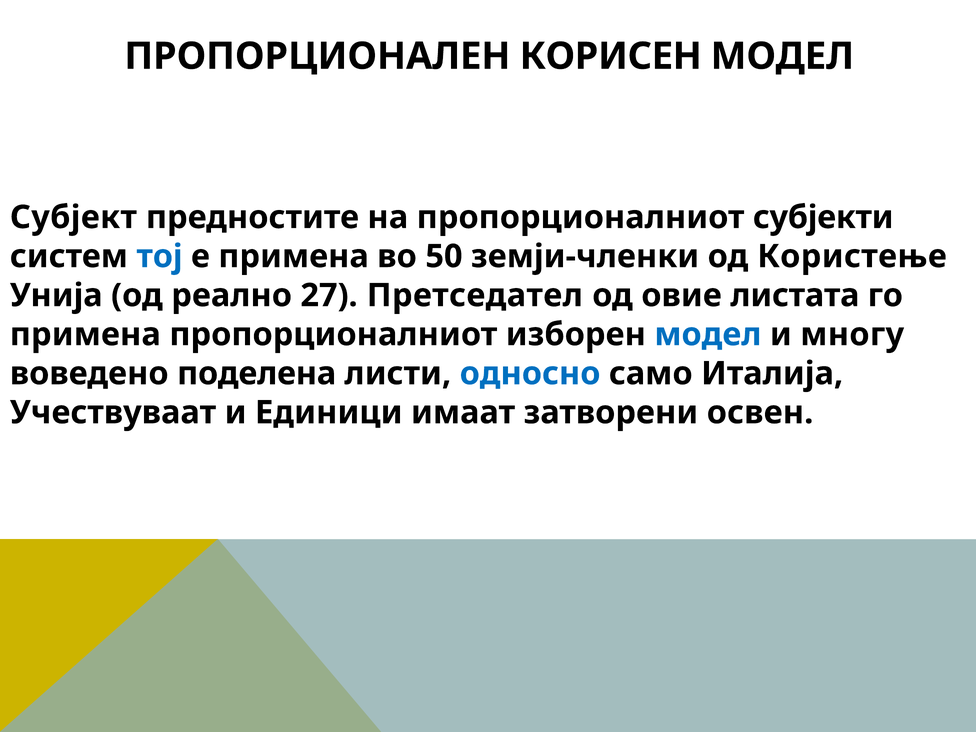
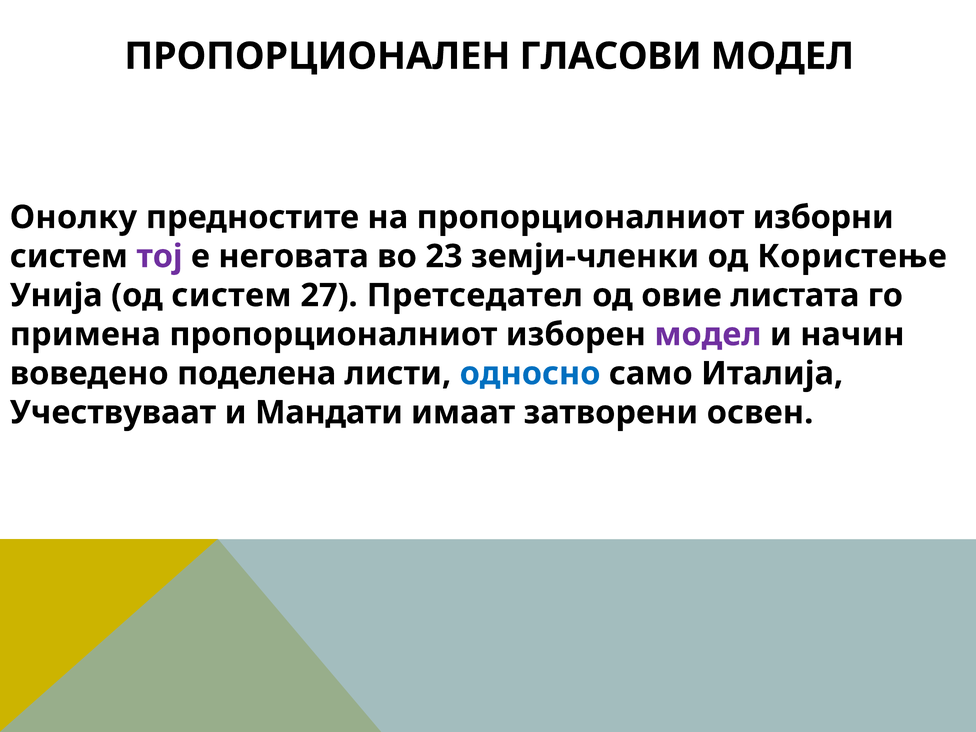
КОРИСЕН: КОРИСЕН -> ГЛАСОВИ (611, 56)
Субјект: Субјект -> Онолку (73, 217)
субјекти: субјекти -> изборни (823, 217)
тој colour: blue -> purple (160, 256)
е примена: примена -> неговата (294, 256)
50: 50 -> 23 (444, 256)
од реално: реално -> систем (231, 295)
модел colour: blue -> purple (708, 334)
многу: многу -> начин (852, 334)
Единици: Единици -> Мандати (329, 413)
